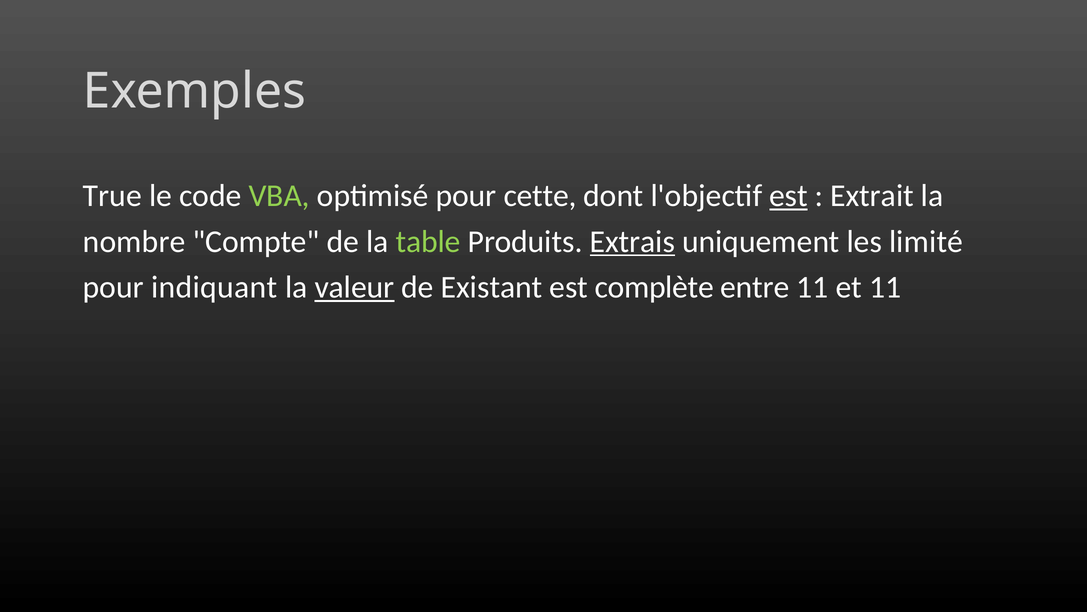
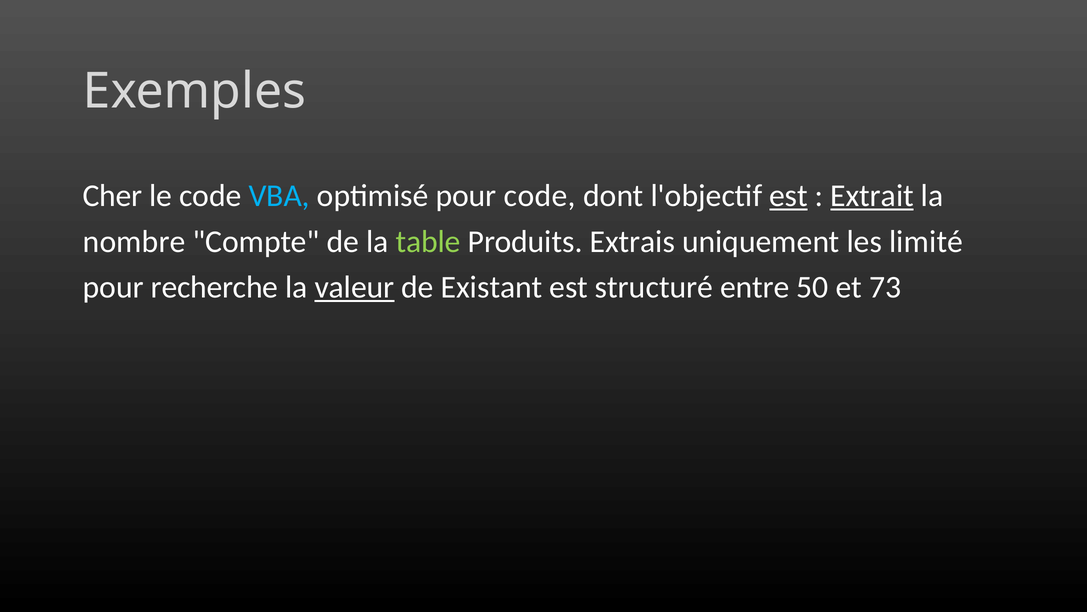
True: True -> Cher (113, 196)
VBA colour: light green -> light blue (279, 196)
pour cette: cette -> code (540, 196)
Extrait underline: none -> present (872, 196)
Extrais underline: present -> none (632, 241)
indiquant: indiquant -> recherche (215, 287)
complète: complète -> structuré (654, 287)
entre 11: 11 -> 50 (812, 287)
et 11: 11 -> 73 (885, 287)
